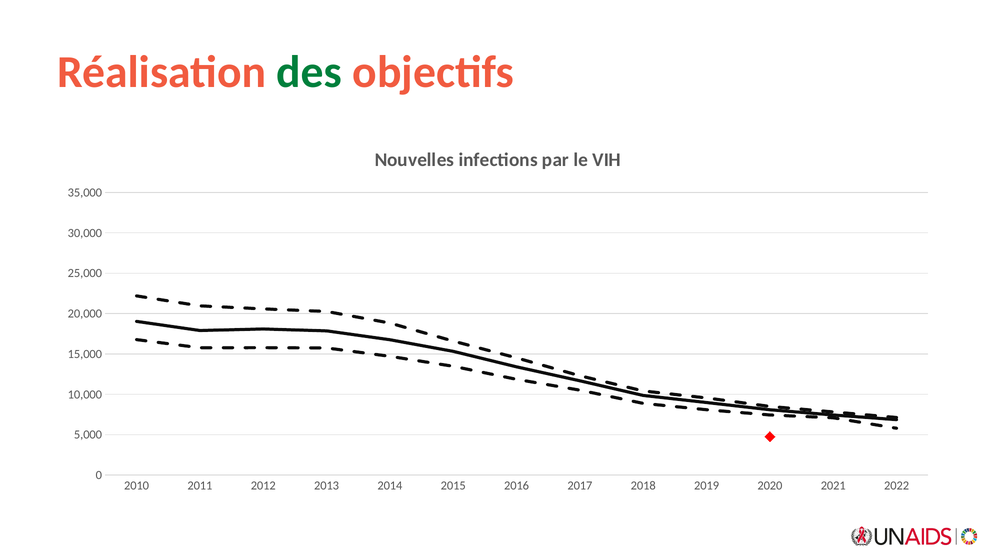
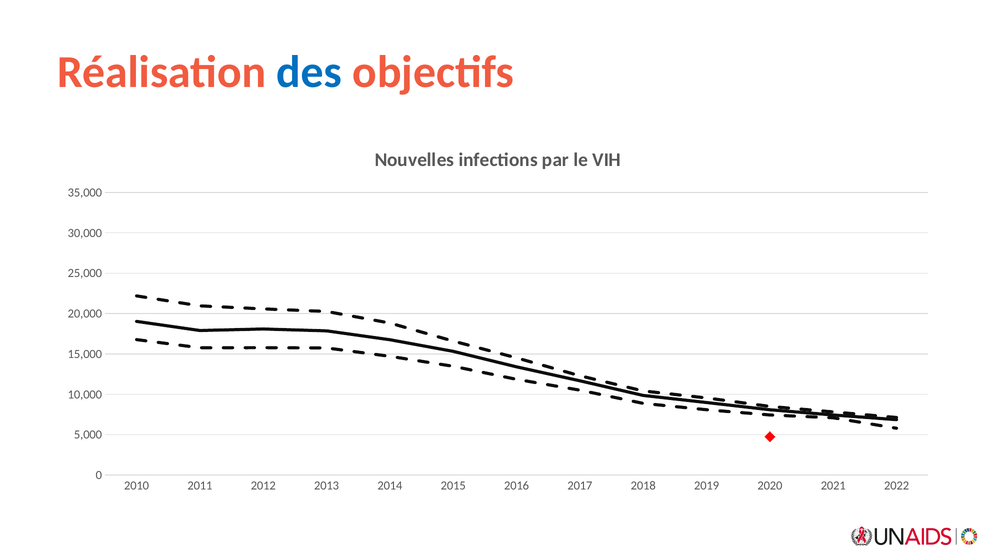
des colour: green -> blue (309, 72)
